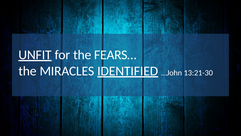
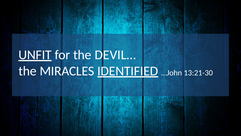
FEARS…: FEARS… -> DEVIL… (115, 55)
